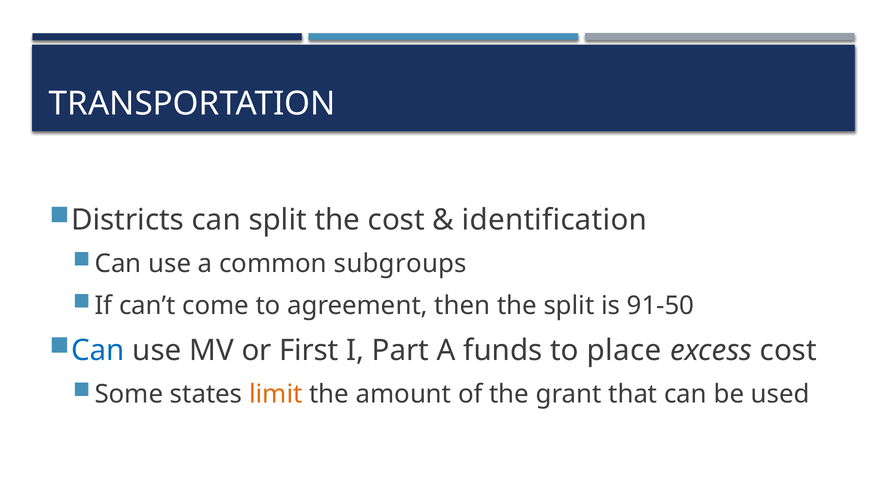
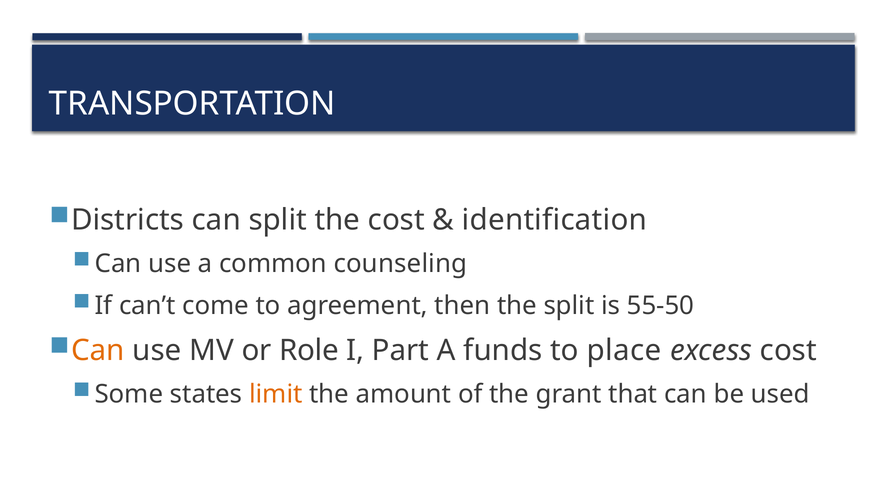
subgroups: subgroups -> counseling (400, 264)
91-50: 91-50 -> 55-50 (661, 306)
Can colour: blue -> orange (98, 351)
First: First -> Role (309, 351)
